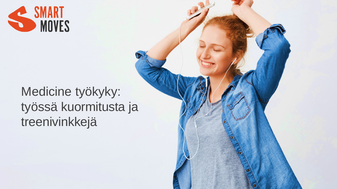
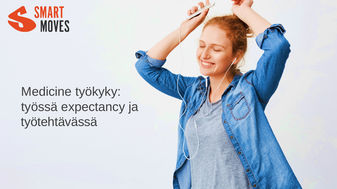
kuormitusta: kuormitusta -> expectancy (93, 107)
treenivinkkejä: treenivinkkejä -> työtehtävässä (59, 122)
